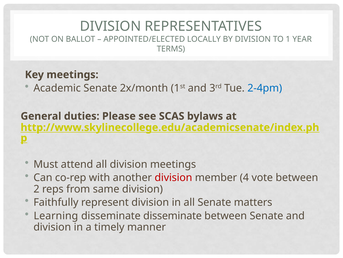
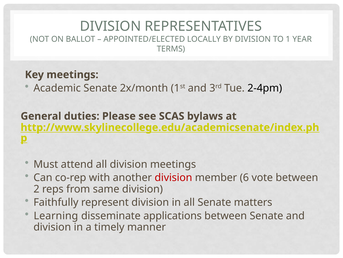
2-4pm colour: blue -> black (265, 88)
4: 4 -> 6 (244, 177)
disseminate disseminate: disseminate -> applications (173, 215)
